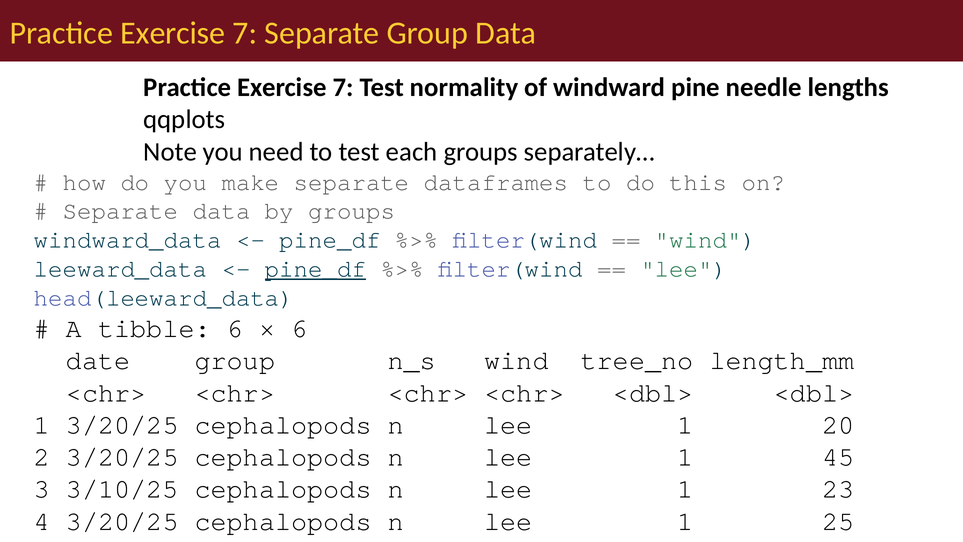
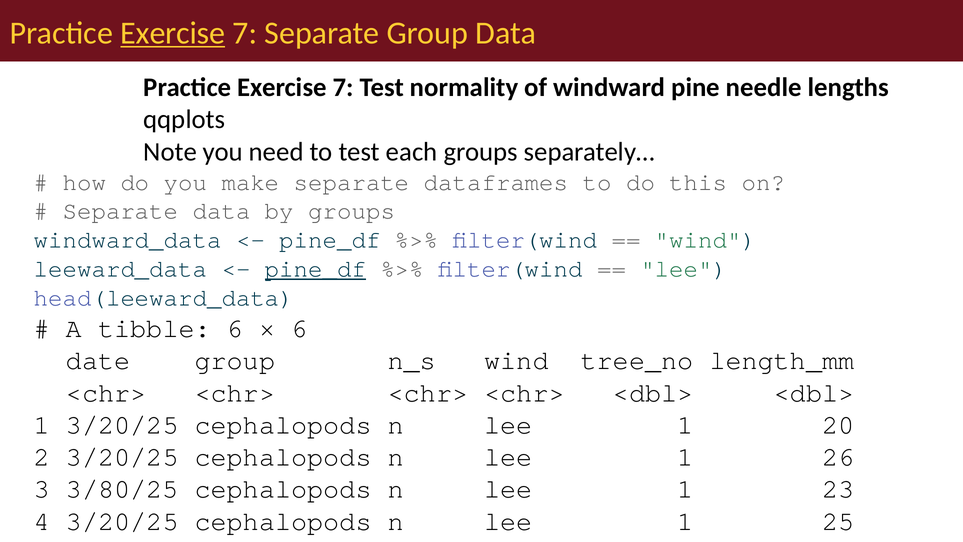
Exercise underline: none -> present (173, 33)
45: 45 -> 26 (838, 457)
3/10/25: 3/10/25 -> 3/80/25 (122, 489)
